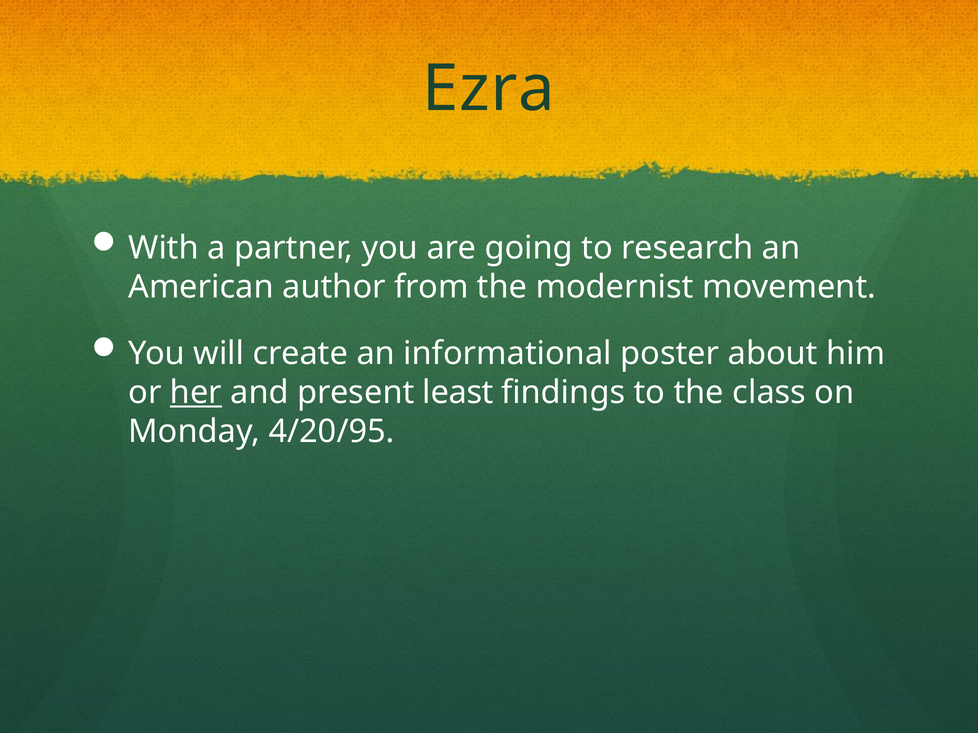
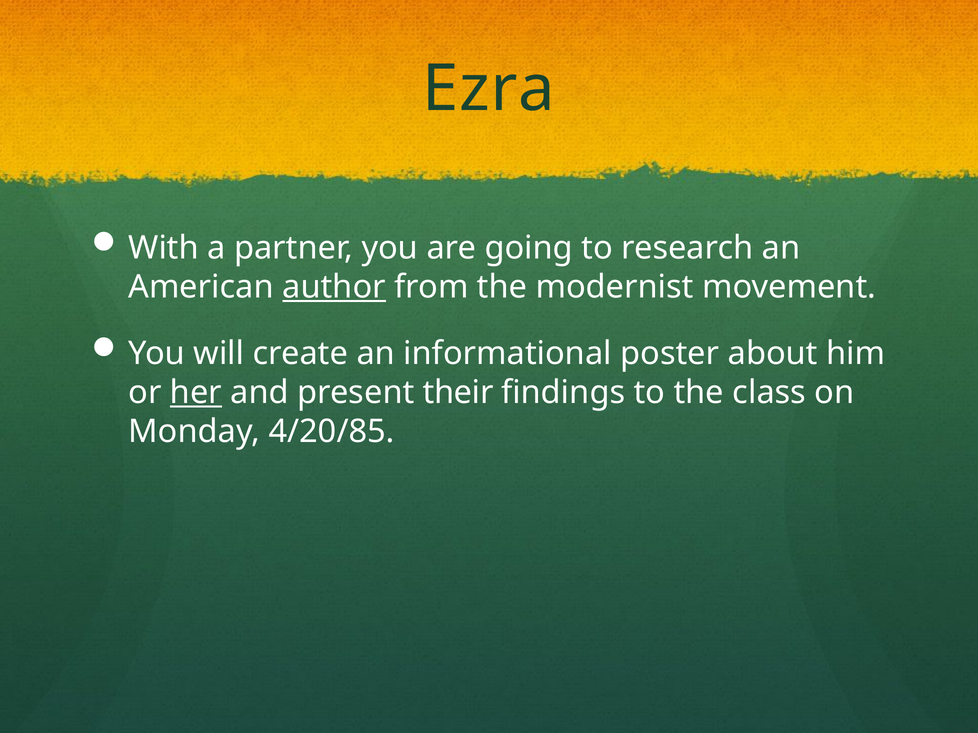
author underline: none -> present (334, 287)
least: least -> their (458, 393)
4/20/95: 4/20/95 -> 4/20/85 (332, 432)
